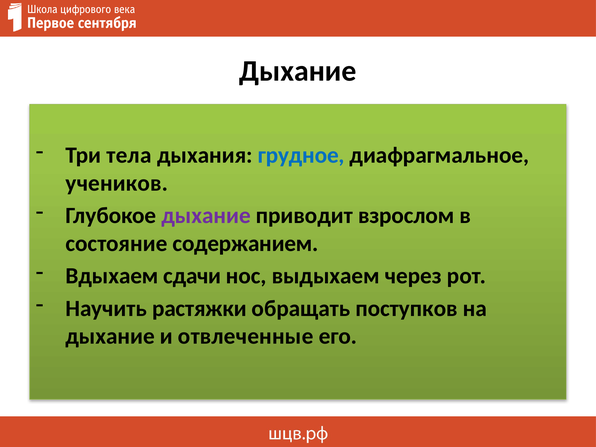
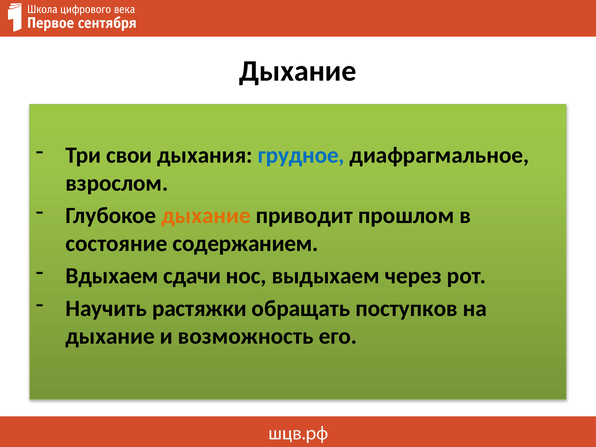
тела: тела -> свои (129, 155)
учеников: учеников -> взрослом (117, 183)
дыхание colour: purple -> orange (206, 216)
взрослом: взрослом -> прошлом (406, 216)
отвлеченные: отвлеченные -> возможность (246, 336)
